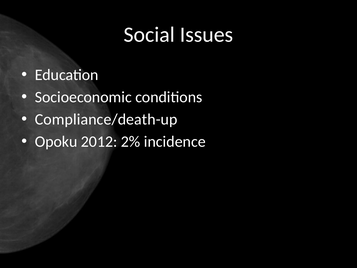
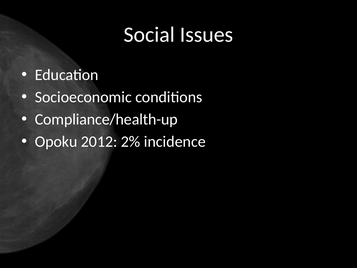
Compliance/death-up: Compliance/death-up -> Compliance/health-up (106, 119)
